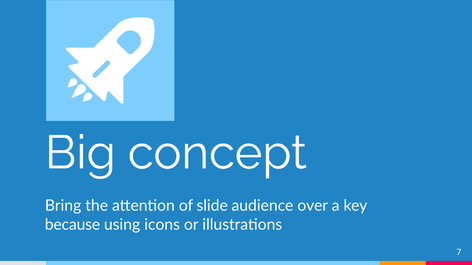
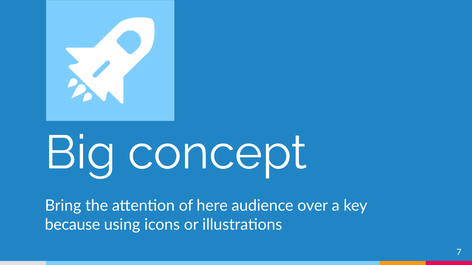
slide: slide -> here (212, 206)
